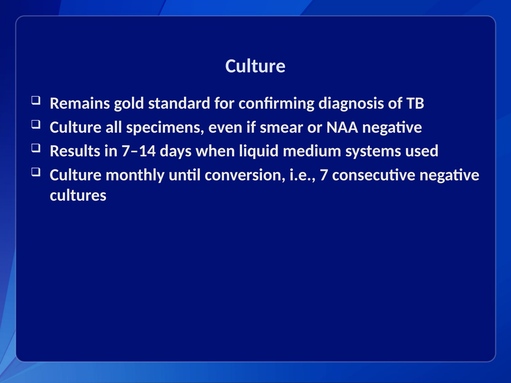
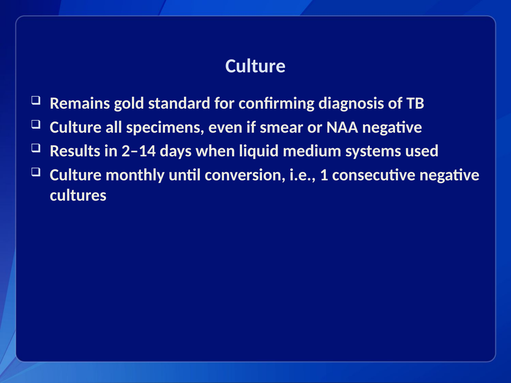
7–14: 7–14 -> 2–14 (139, 151)
7: 7 -> 1 (324, 175)
